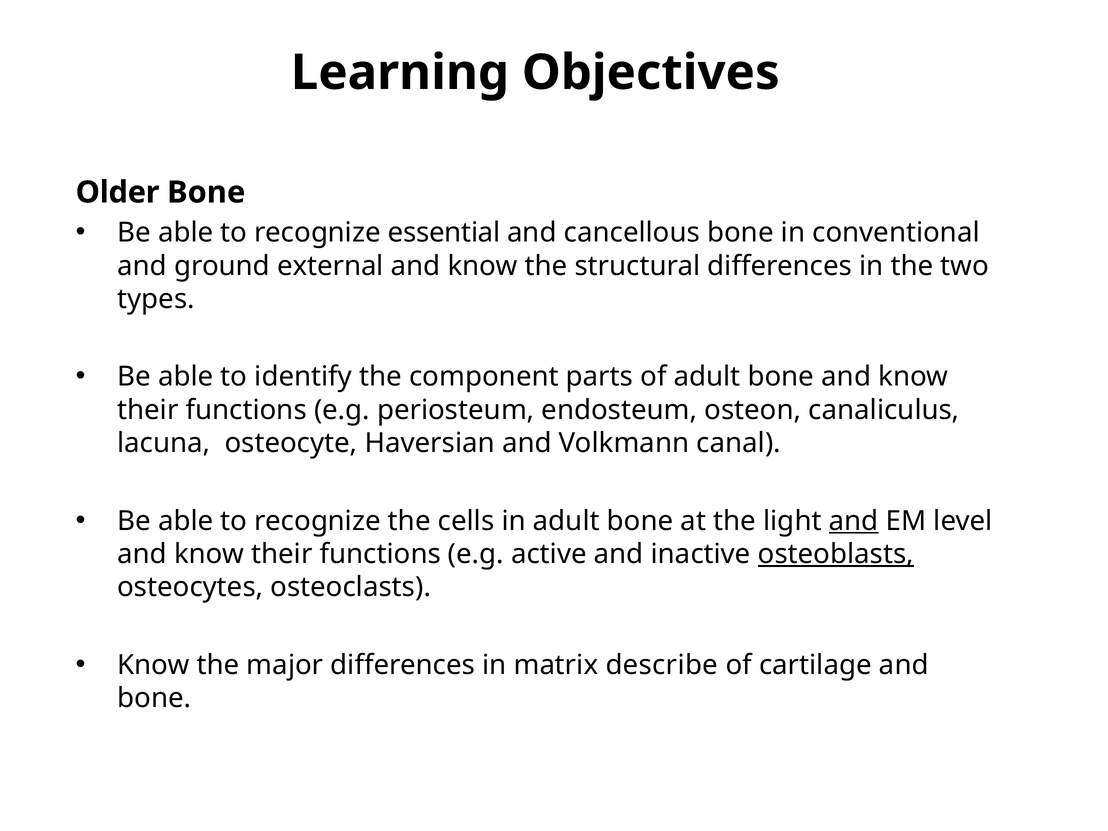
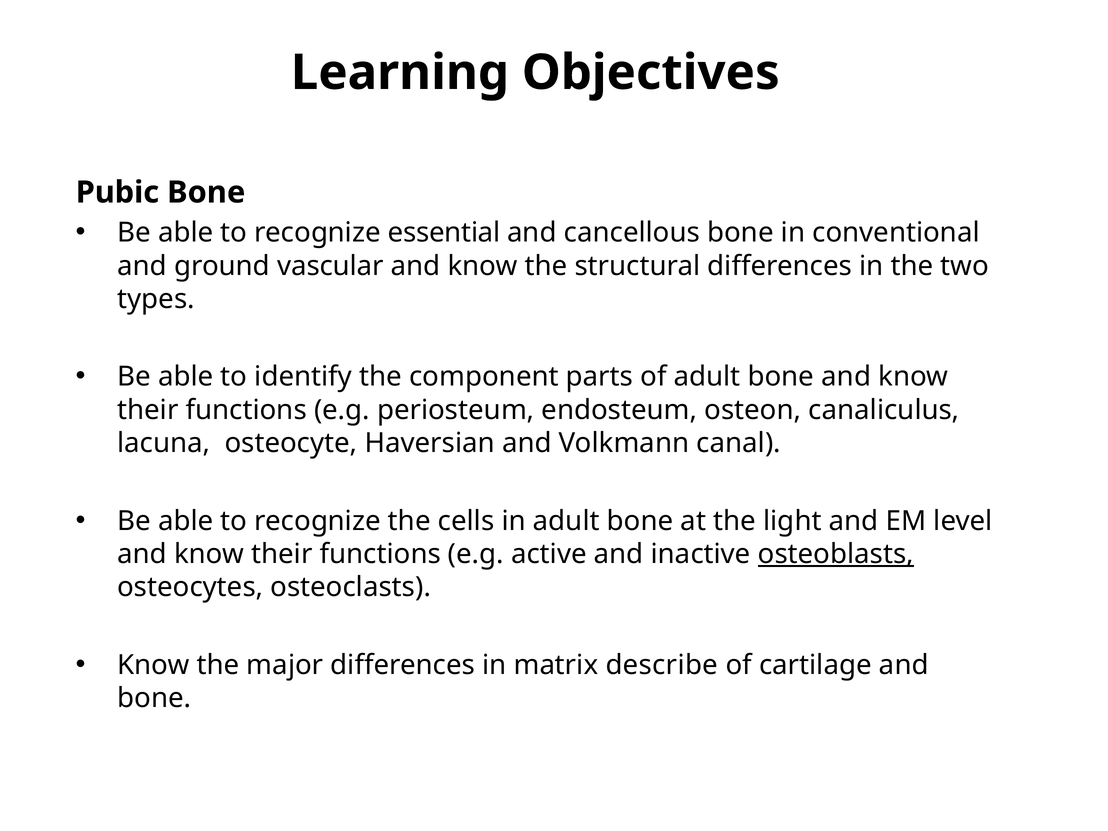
Older: Older -> Pubic (117, 192)
external: external -> vascular (330, 266)
and underline: present -> none (854, 521)
